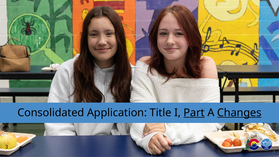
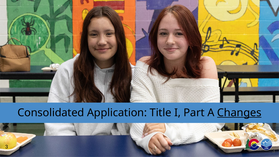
Part underline: present -> none (194, 113)
